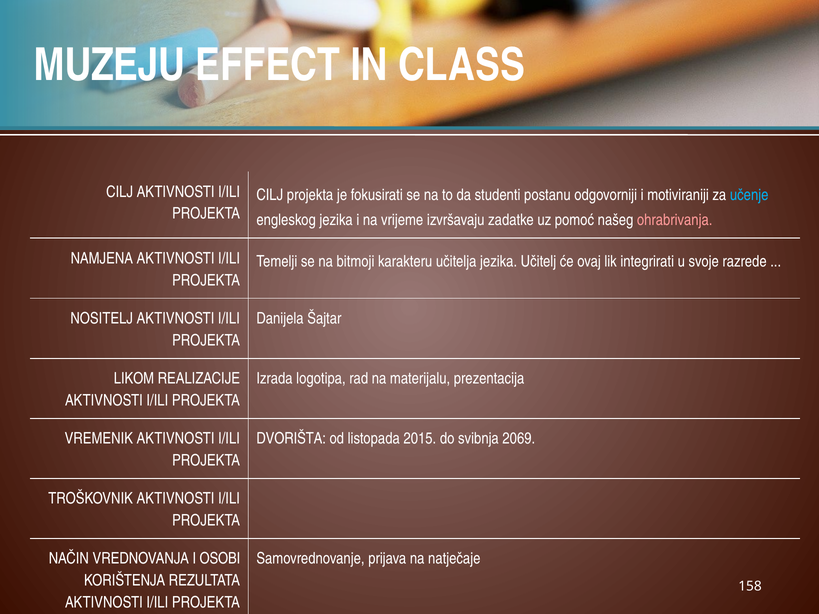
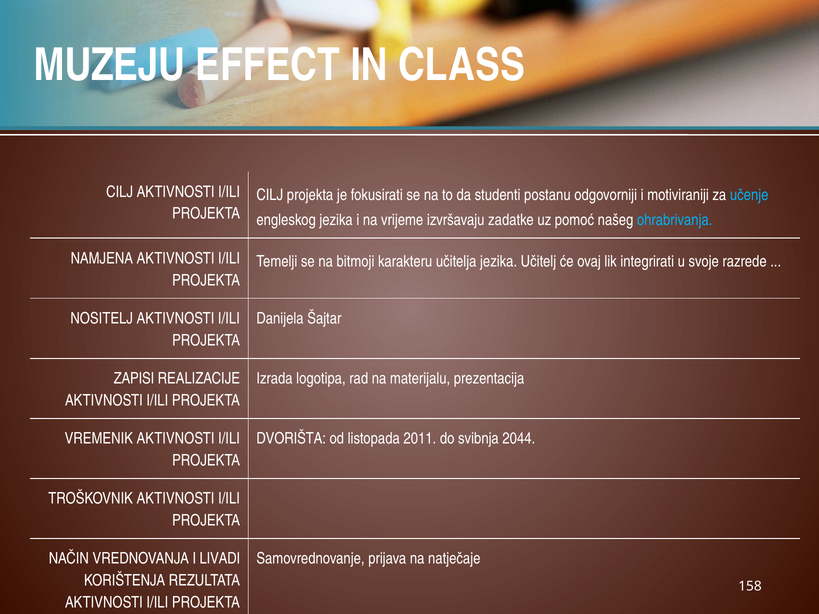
ohrabrivanja colour: pink -> light blue (675, 220)
LIKOM: LIKOM -> ZAPISI (134, 379)
2015: 2015 -> 2011 (420, 439)
2069: 2069 -> 2044 (519, 439)
OSOBI: OSOBI -> LIVADI (220, 559)
